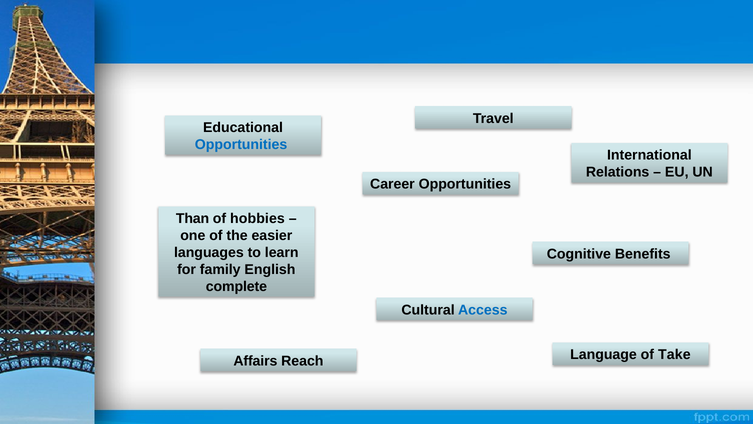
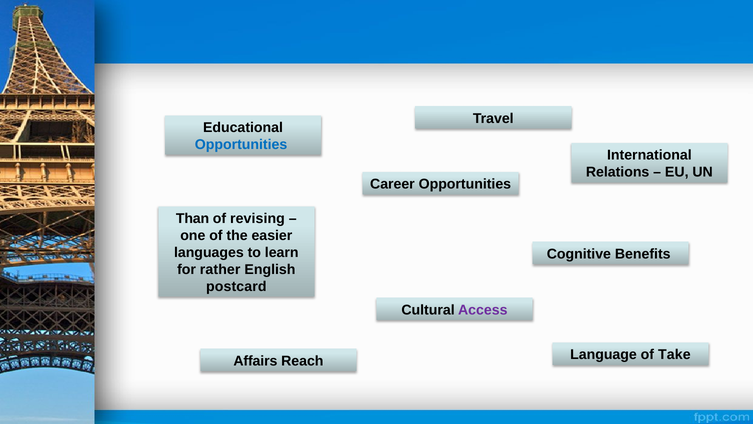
hobbies: hobbies -> revising (257, 218)
family: family -> rather (220, 269)
complete: complete -> postcard (236, 286)
Access colour: blue -> purple (483, 310)
